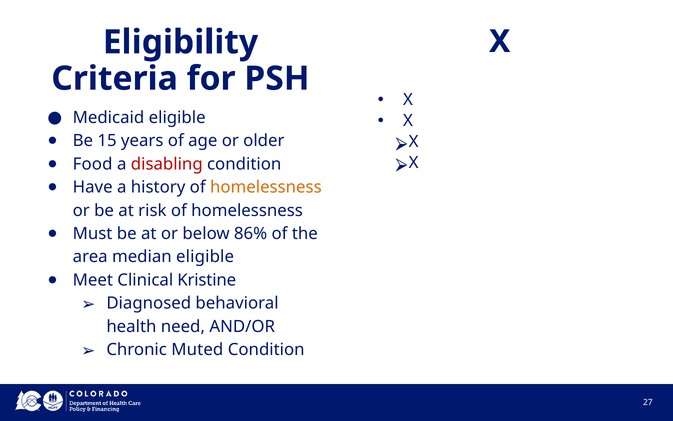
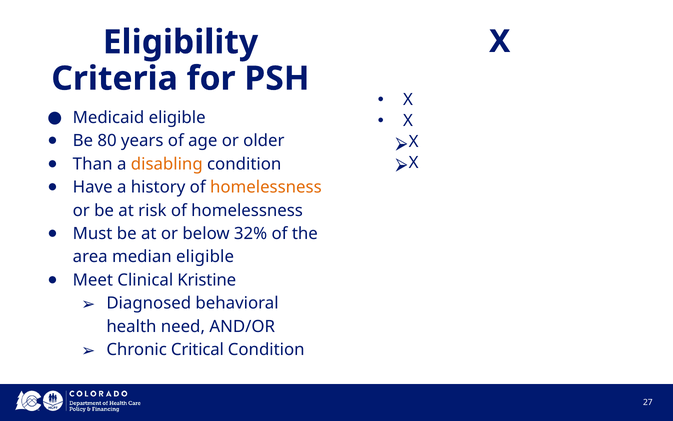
15: 15 -> 80 (107, 141)
Food: Food -> Than (93, 164)
disabling colour: red -> orange (167, 164)
86%: 86% -> 32% (251, 233)
Muted: Muted -> Critical (197, 350)
